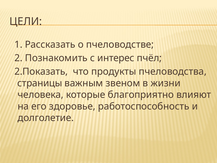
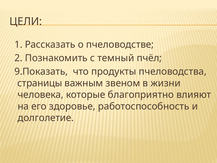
интерес: интерес -> темный (116, 58)
2.Показать: 2.Показать -> 9.Показать (41, 71)
